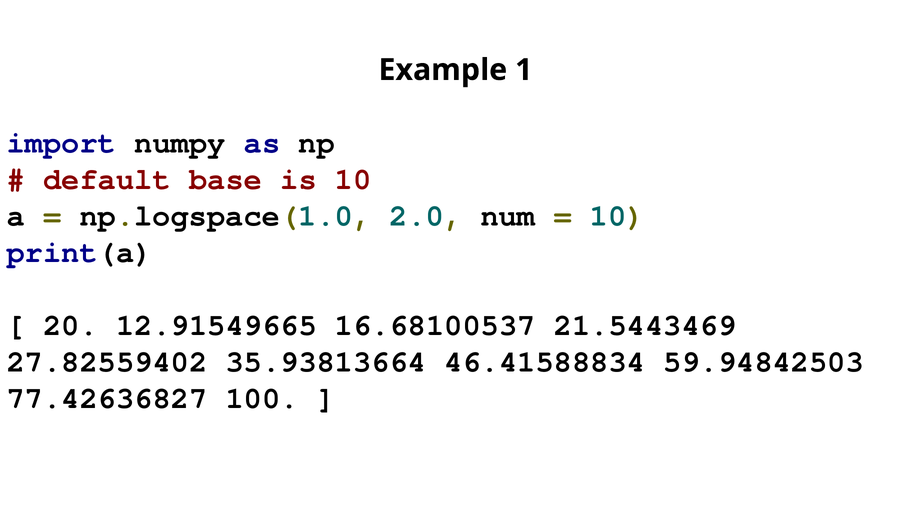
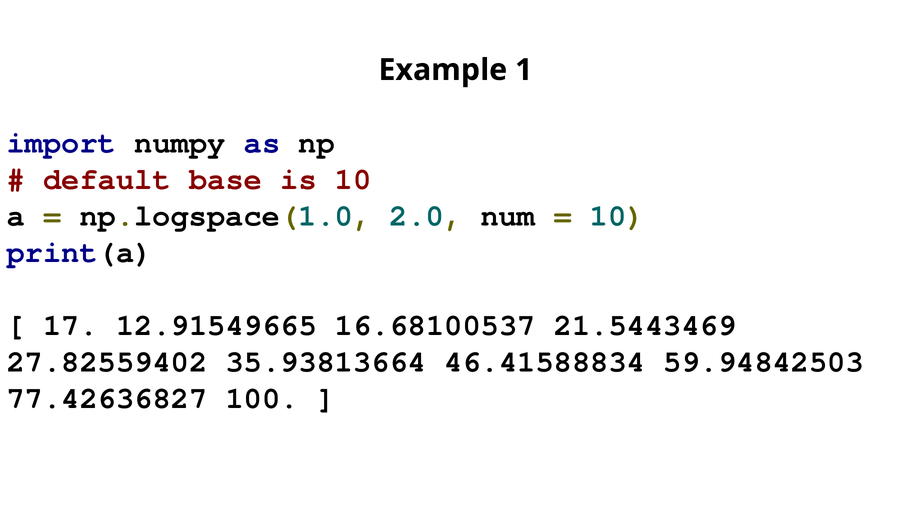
20: 20 -> 17 (71, 325)
